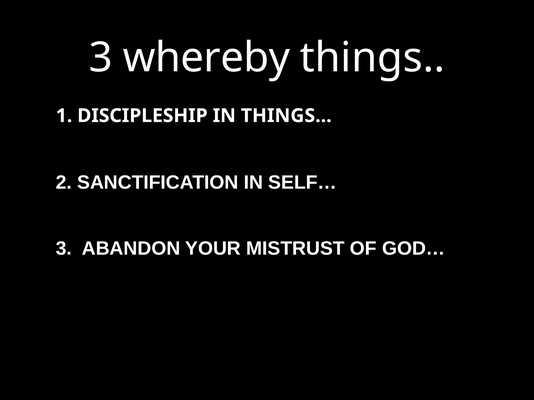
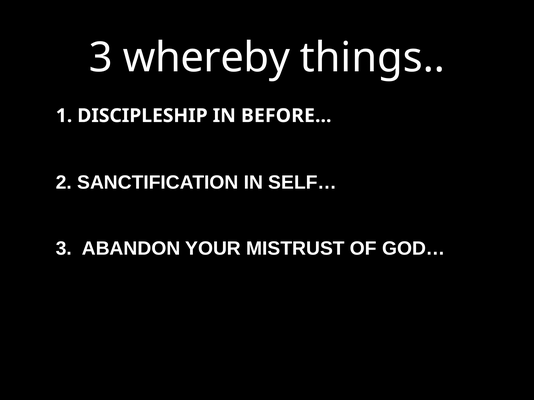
THINGS…: THINGS… -> BEFORE… (286, 116)
